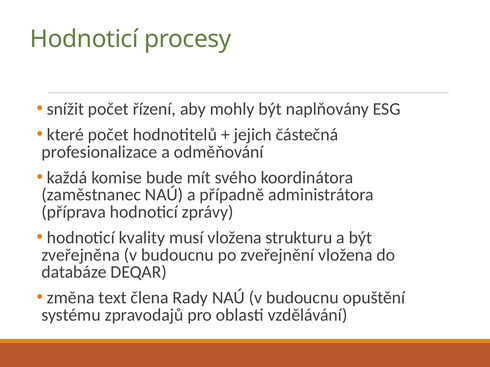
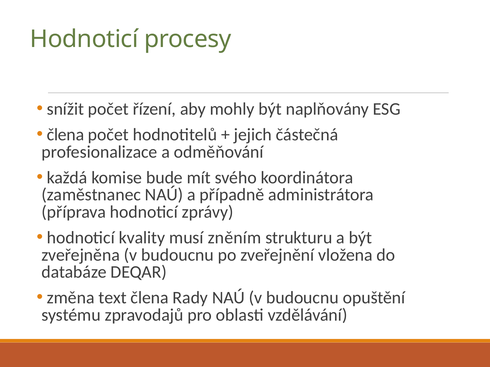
které: které -> člena (66, 135)
musí vložena: vložena -> zněním (234, 238)
